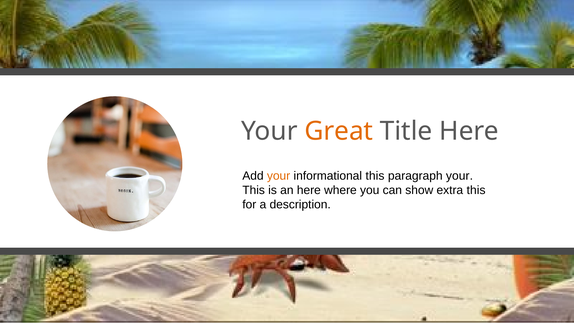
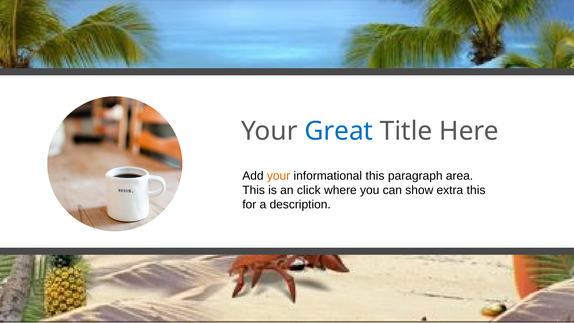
Great colour: orange -> blue (339, 131)
paragraph your: your -> area (460, 176)
an here: here -> click (309, 190)
